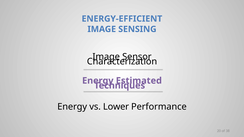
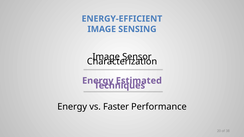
Lower: Lower -> Faster (116, 107)
